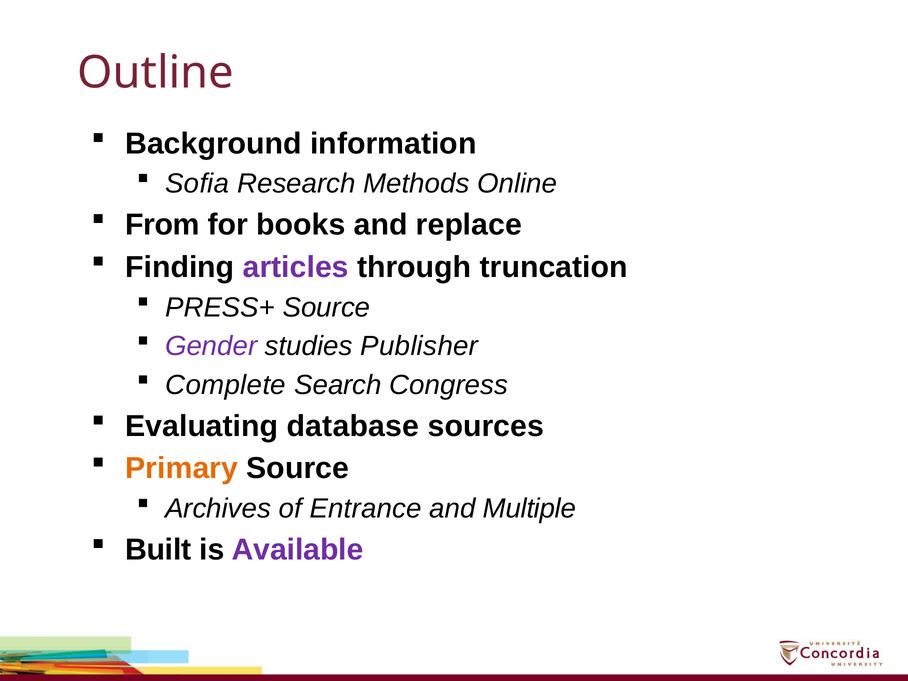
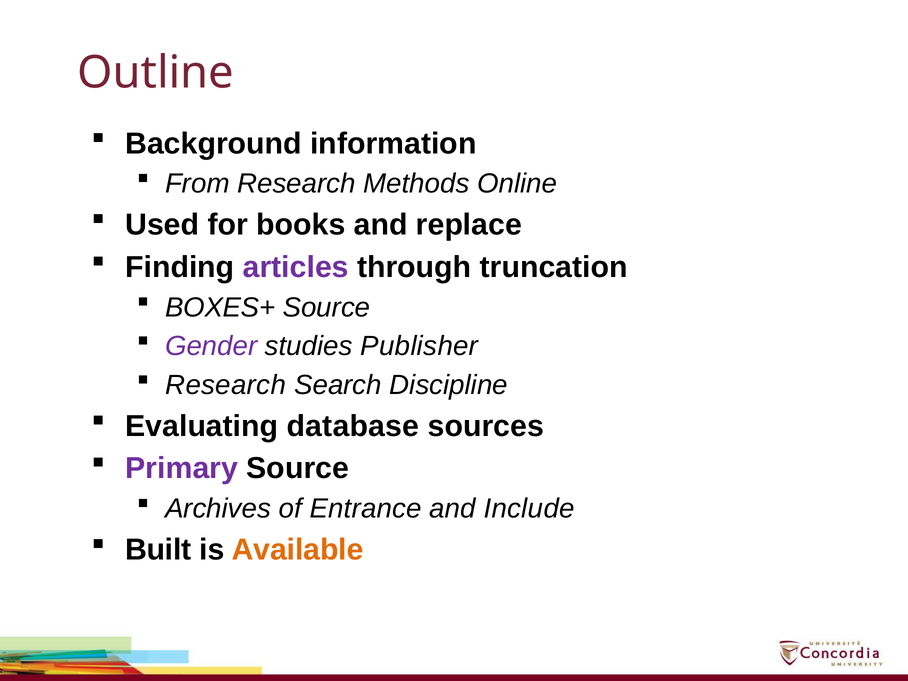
Sofia: Sofia -> From (197, 184)
From: From -> Used (162, 225)
PRESS+: PRESS+ -> BOXES+ (220, 307)
Complete: Complete -> Research (226, 385)
Congress: Congress -> Discipline (449, 385)
Primary colour: orange -> purple (182, 468)
Multiple: Multiple -> Include (529, 509)
Available colour: purple -> orange (298, 550)
